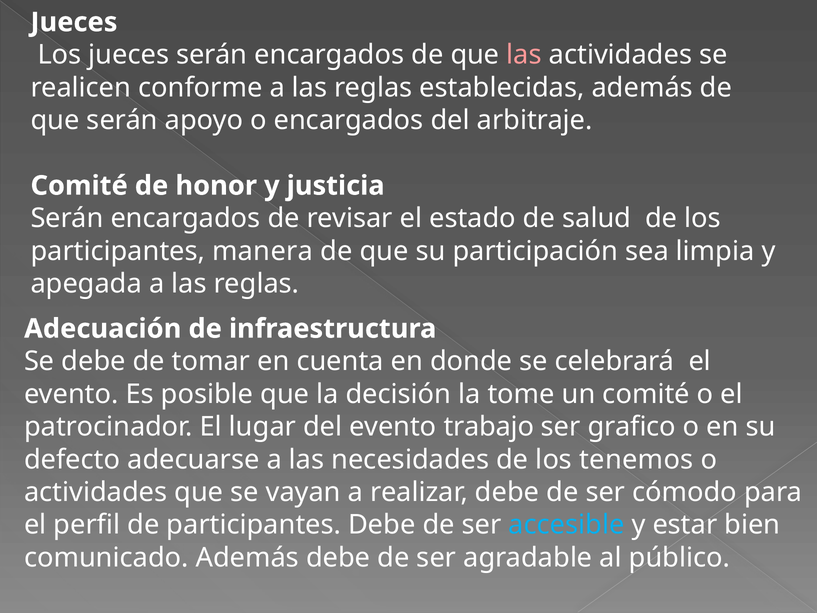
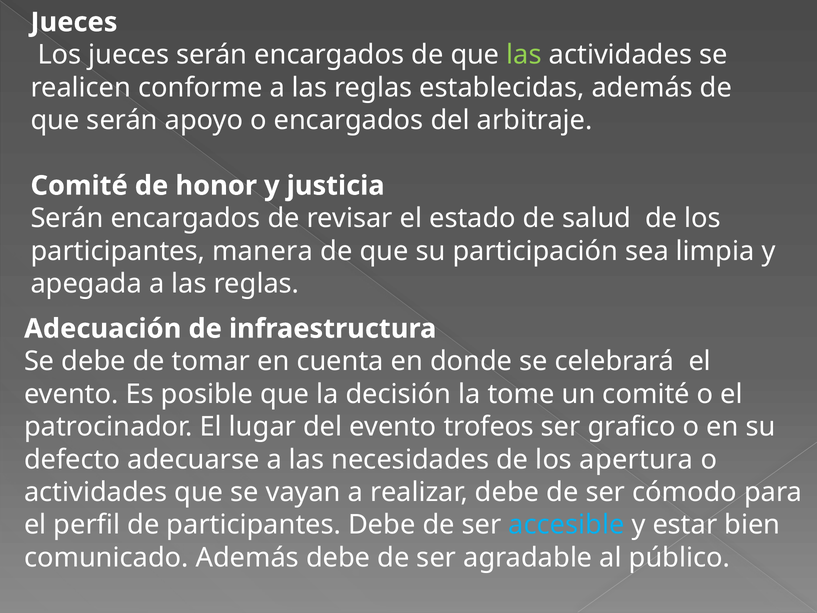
las colour: pink -> light green (524, 55)
trabajo: trabajo -> trofeos (489, 427)
tenemos: tenemos -> apertura (636, 459)
